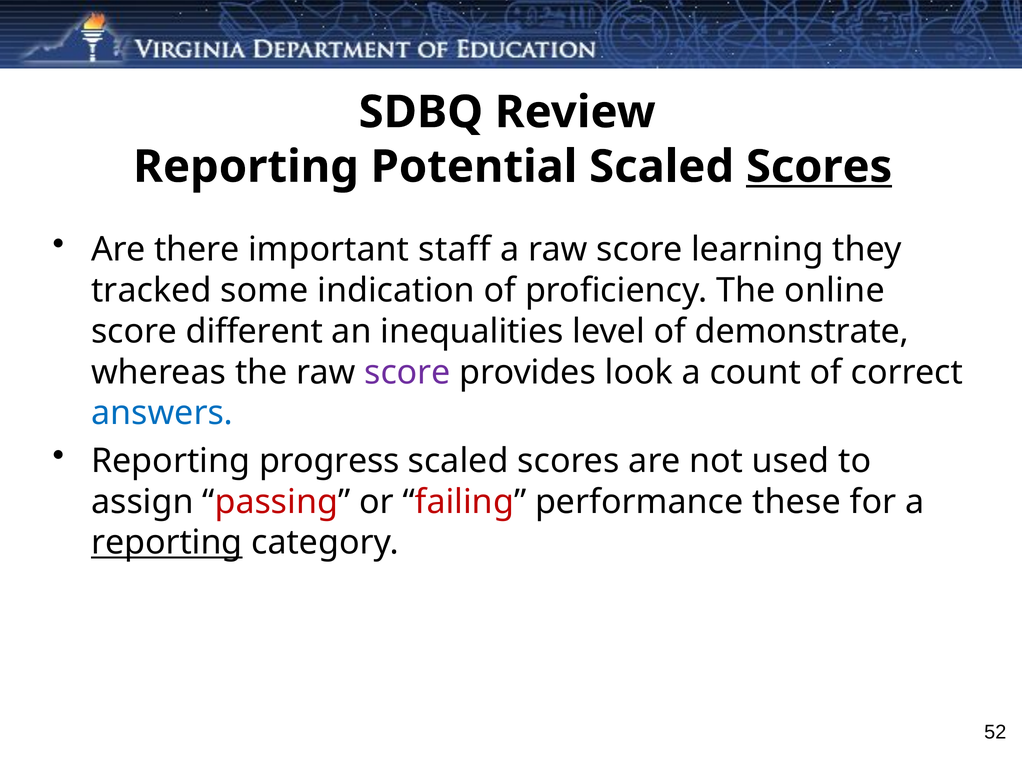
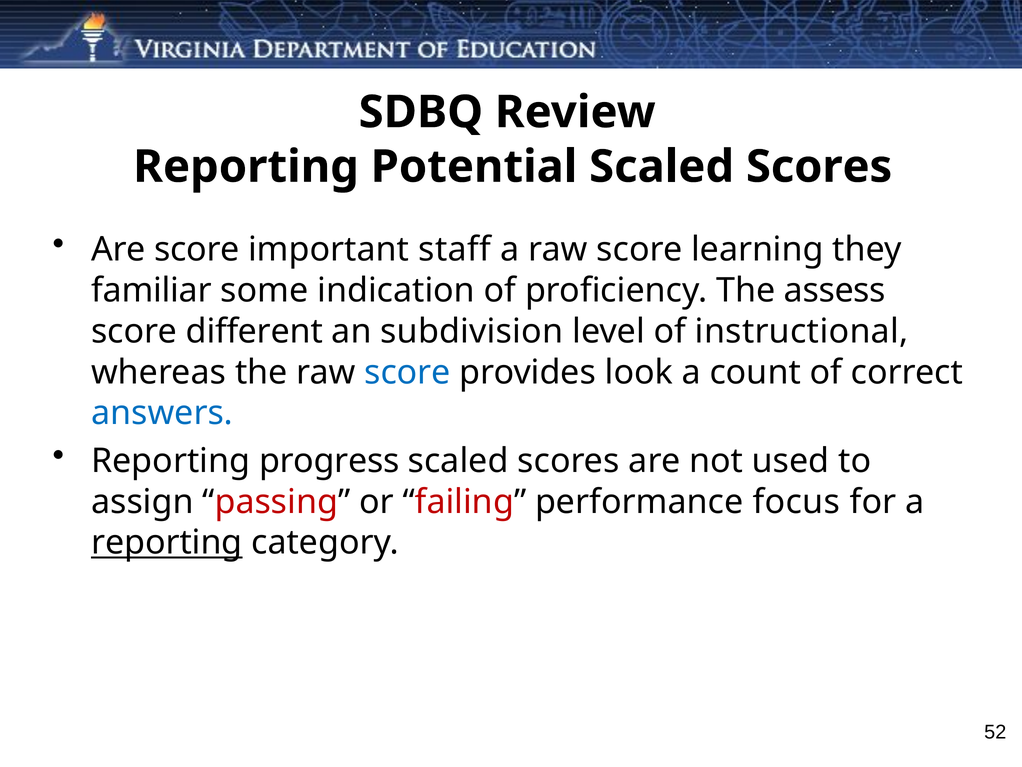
Scores underline: present -> none (819, 167)
Are there: there -> score (197, 249)
tracked: tracked -> familiar (151, 290)
online: online -> assess (835, 290)
inequalities: inequalities -> subdivision (472, 331)
demonstrate: demonstrate -> instructional (802, 331)
score colour: purple -> blue (407, 372)
these: these -> focus (796, 501)
